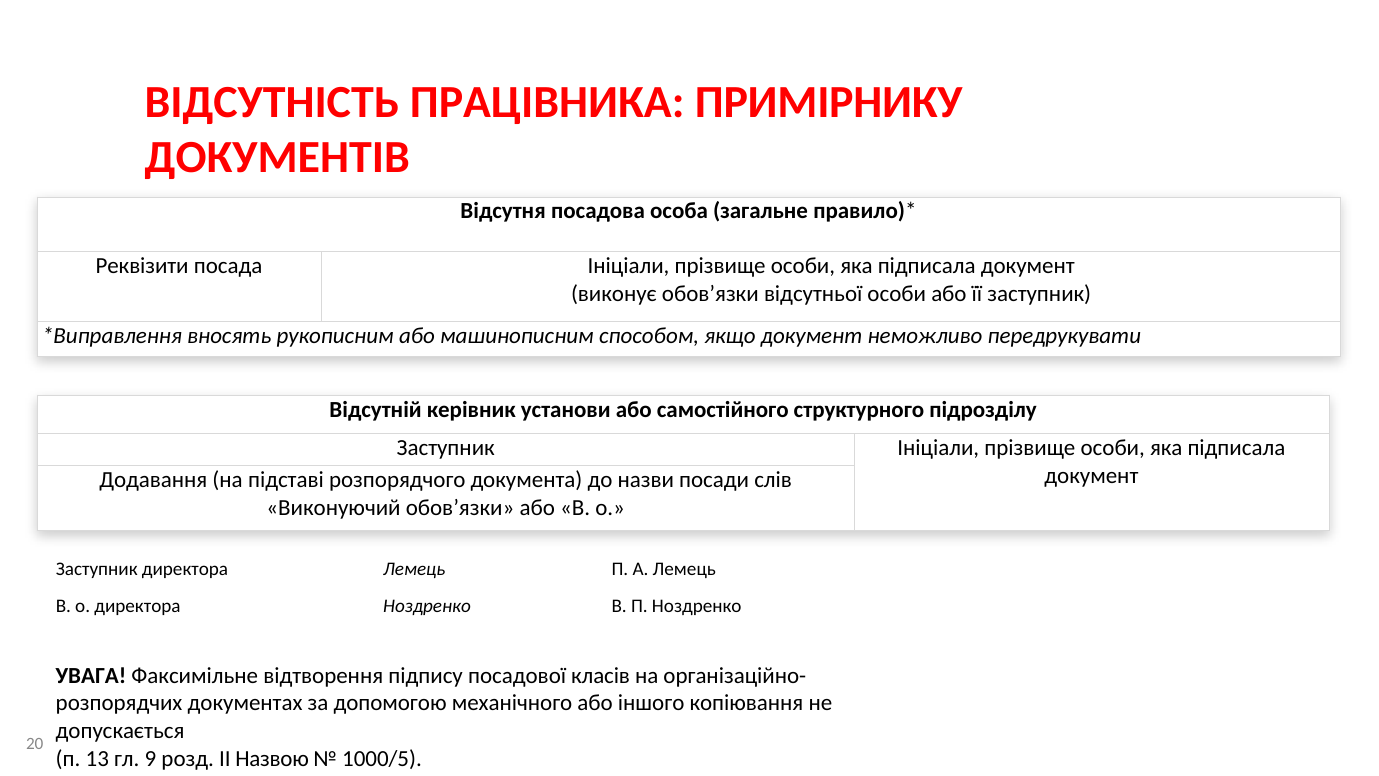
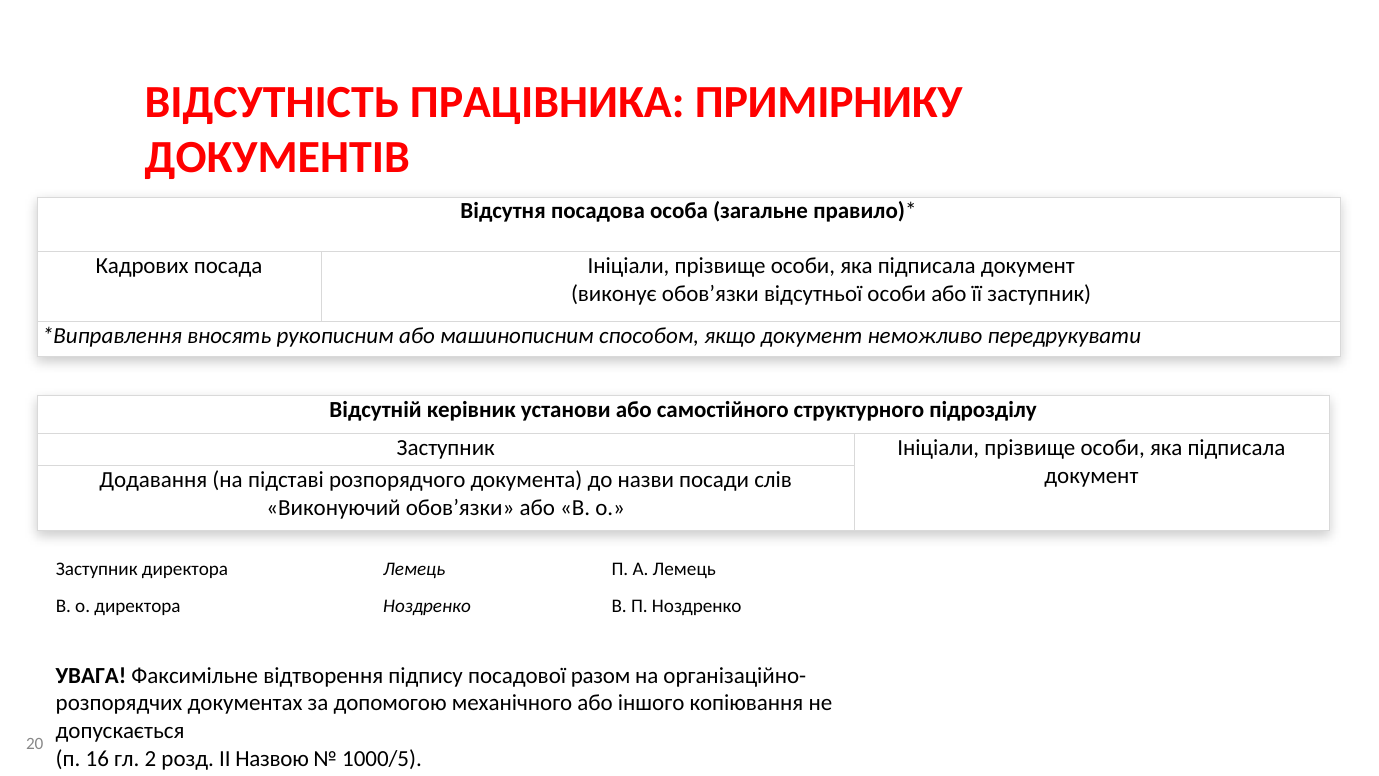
Реквізити: Реквізити -> Кадрових (142, 266)
класів: класів -> разом (601, 675)
13: 13 -> 16 (97, 758)
9: 9 -> 2 (150, 758)
